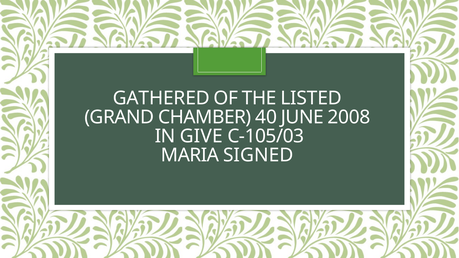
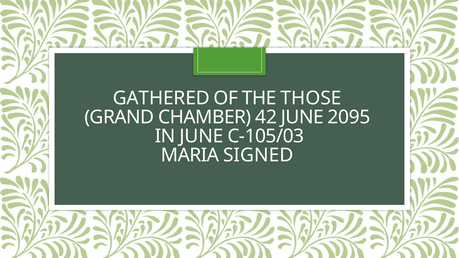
LISTED: LISTED -> THOSE (311, 98)
40: 40 -> 42 (266, 117)
2008: 2008 -> 2095 (349, 117)
IN GIVE: GIVE -> JUNE (201, 136)
